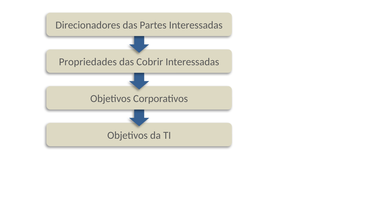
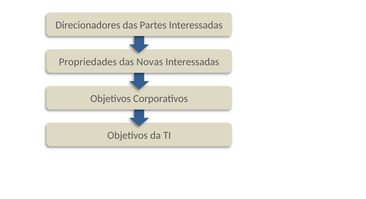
Cobrir: Cobrir -> Novas (150, 62)
